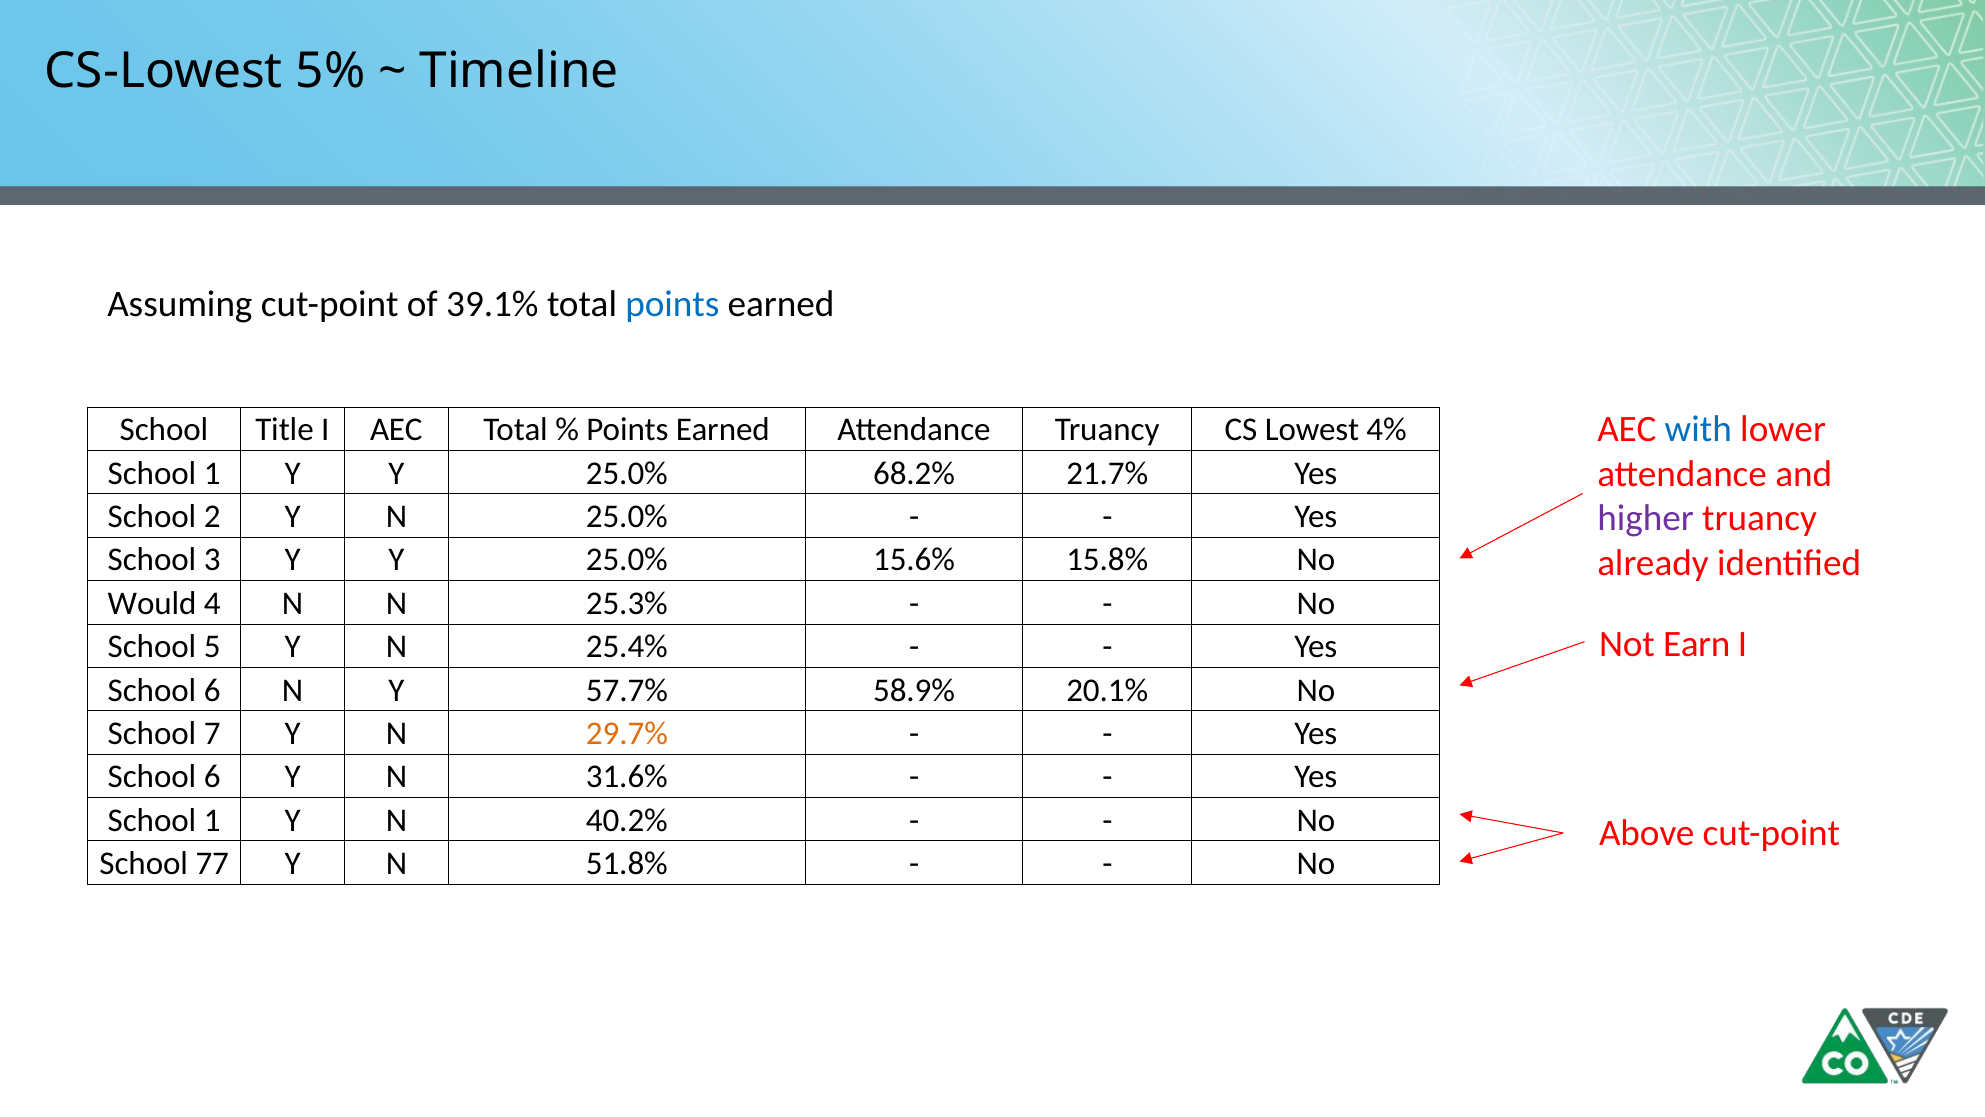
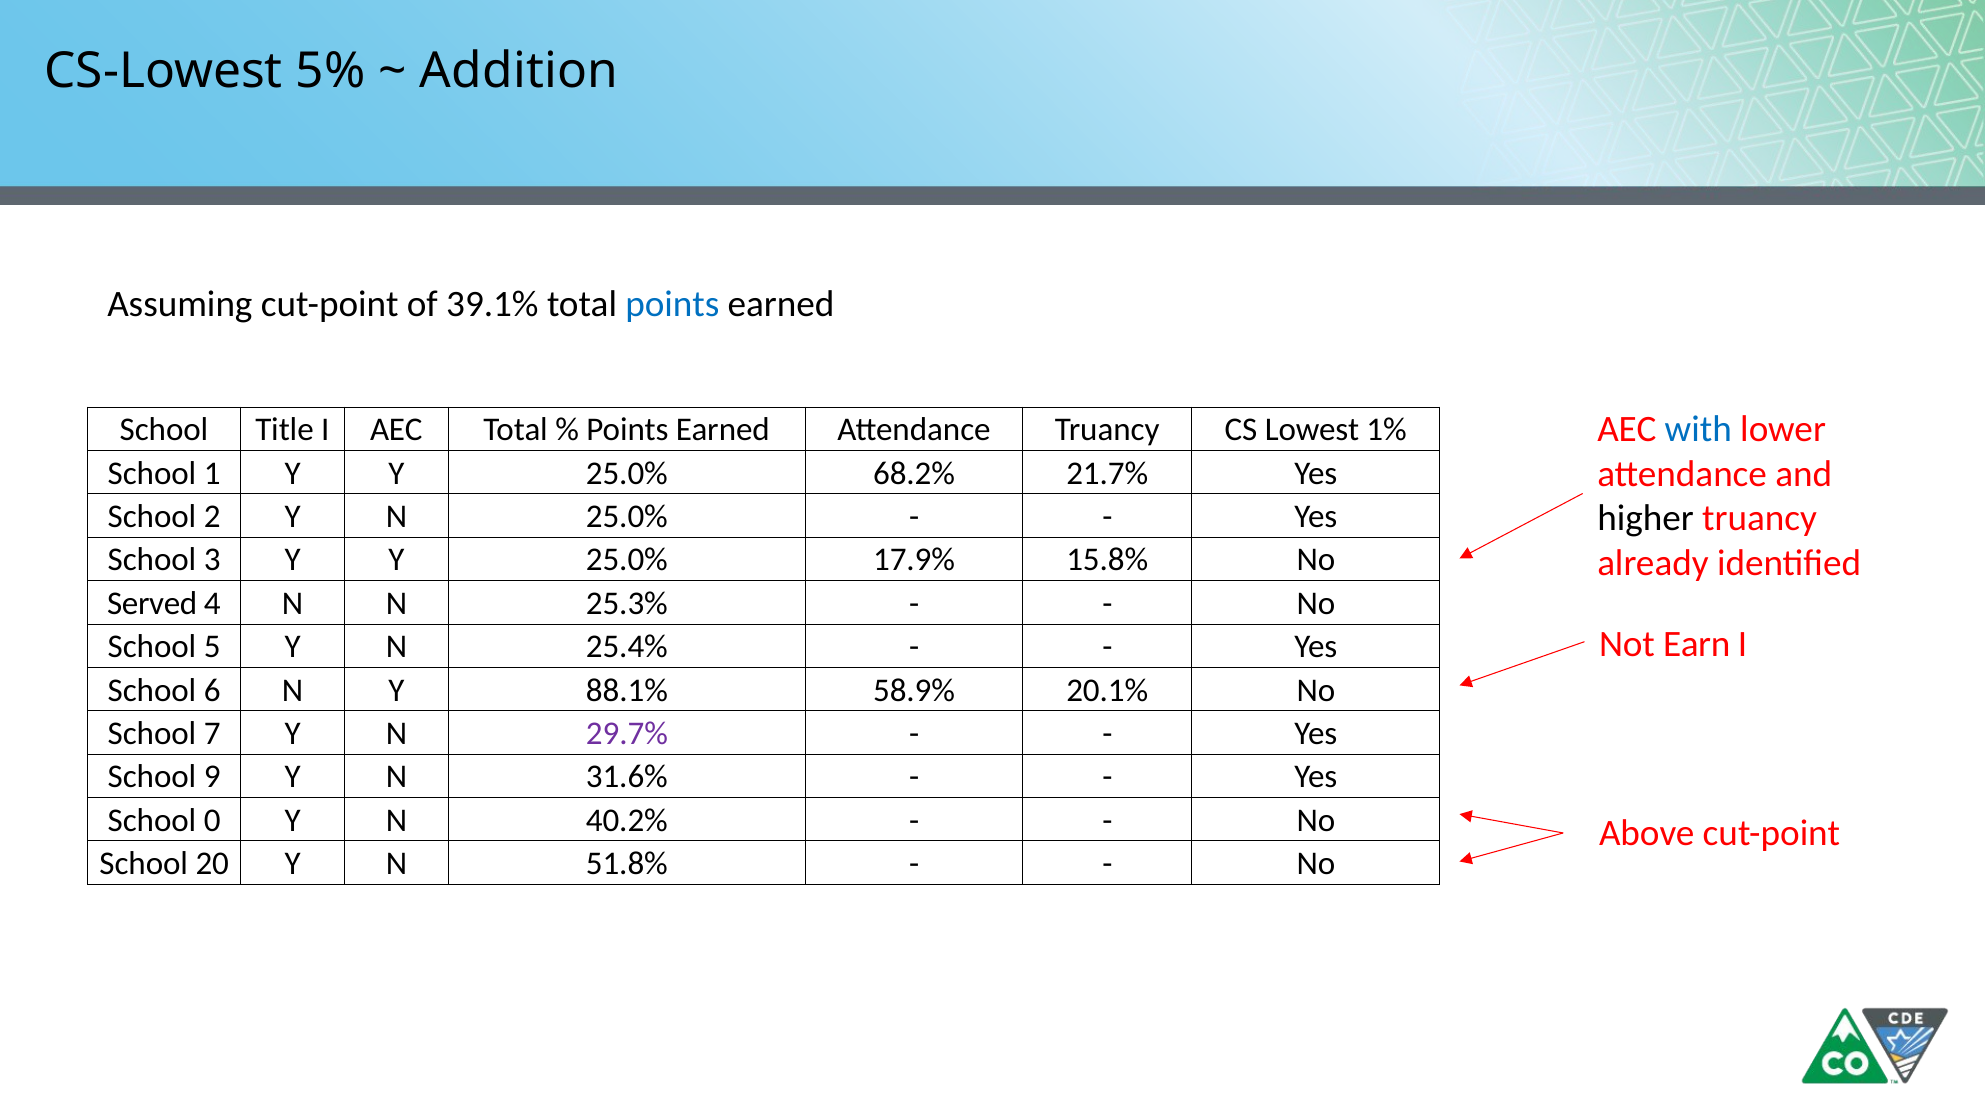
Timeline: Timeline -> Addition (519, 71)
4%: 4% -> 1% (1387, 430)
higher colour: purple -> black (1646, 518)
15.6%: 15.6% -> 17.9% (914, 560)
Would: Would -> Served (152, 603)
57.7%: 57.7% -> 88.1% (627, 690)
29.7% colour: orange -> purple (627, 733)
6: 6 -> 9 (212, 777)
1: 1 -> 0 (212, 820)
77: 77 -> 20 (212, 863)
